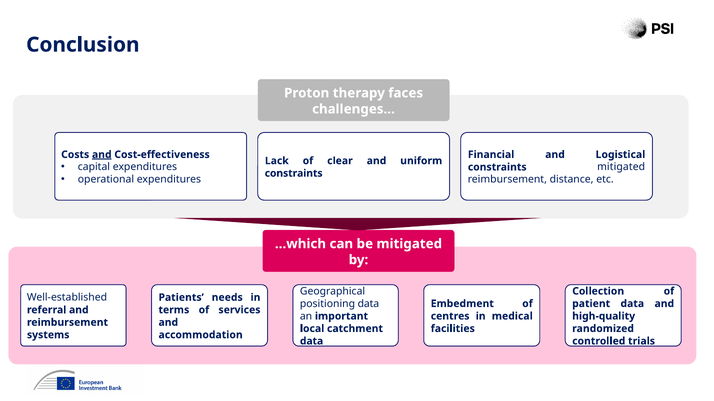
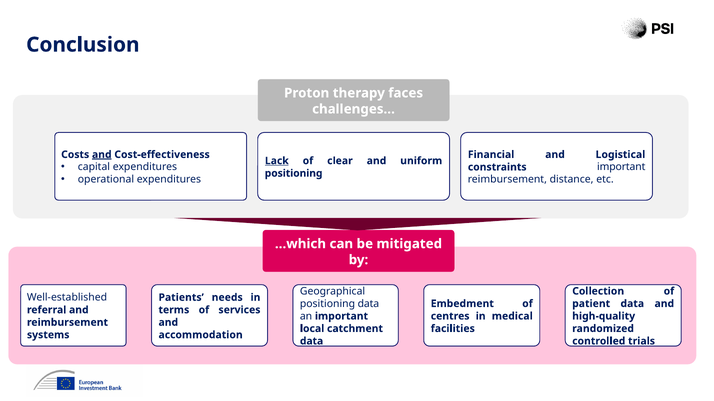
Lack underline: none -> present (277, 161)
constraints mitigated: mitigated -> important (621, 167)
constraints: constraints -> positioning (294, 174)
